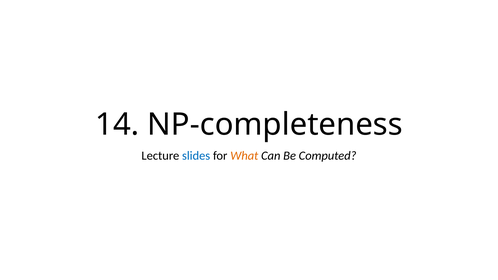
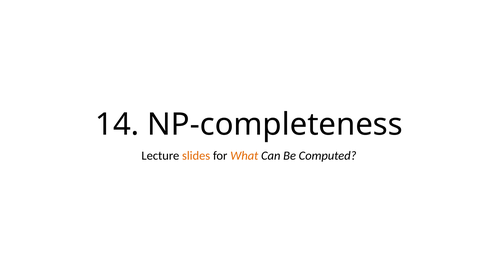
slides colour: blue -> orange (196, 156)
